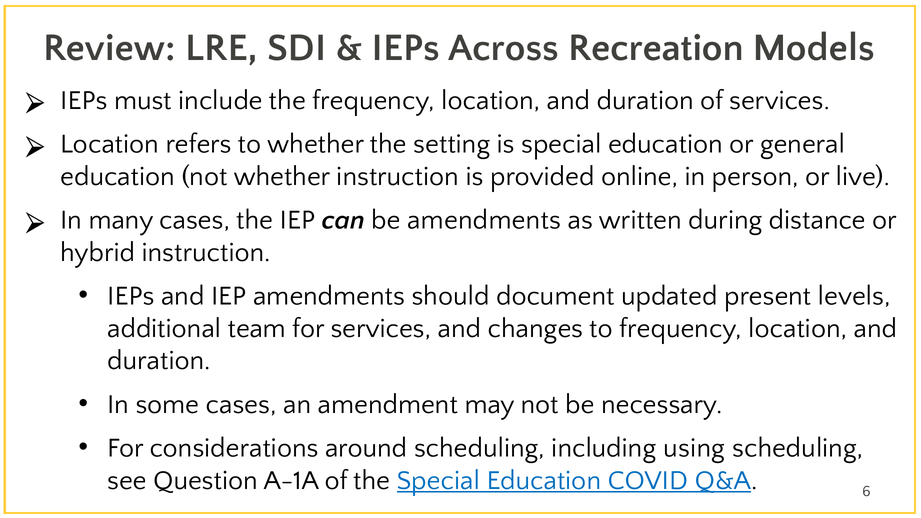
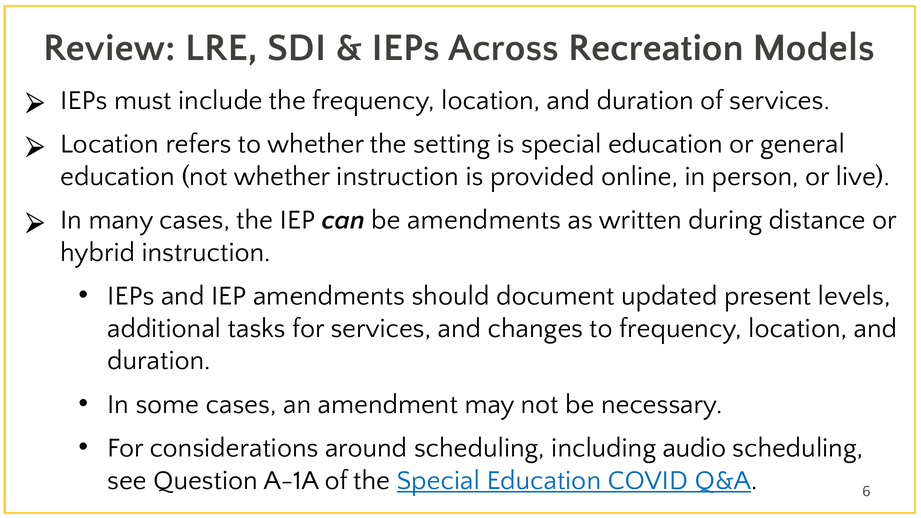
team: team -> tasks (257, 328)
using: using -> audio (694, 448)
